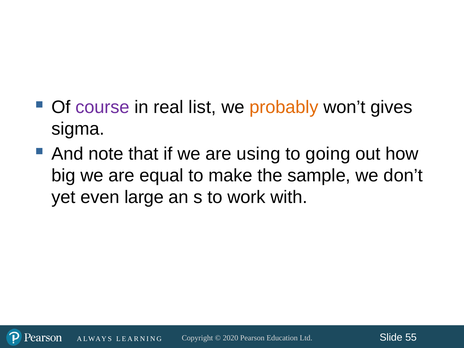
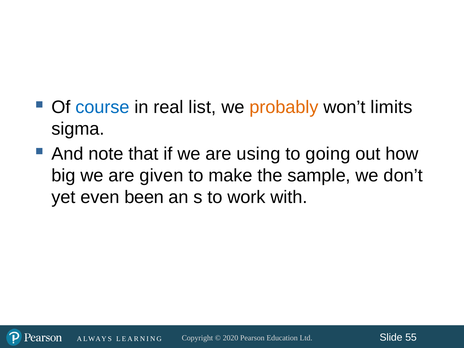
course colour: purple -> blue (103, 107)
gives: gives -> limits (392, 107)
equal: equal -> given (162, 176)
large: large -> been (144, 197)
